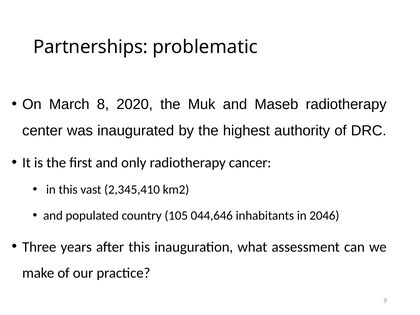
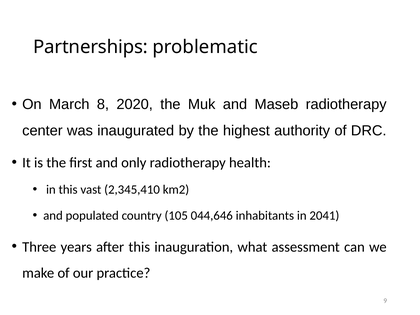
cancer: cancer -> health (250, 163)
2046: 2046 -> 2041 (324, 216)
